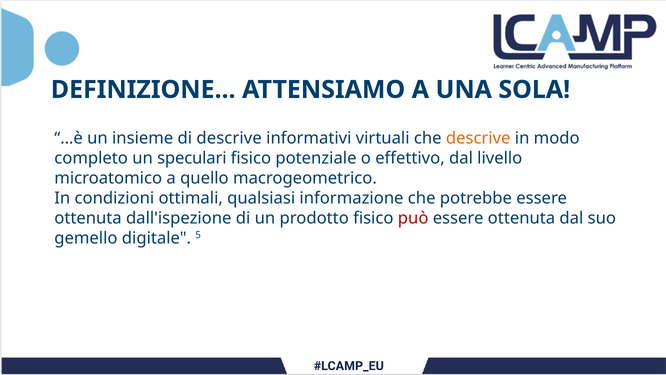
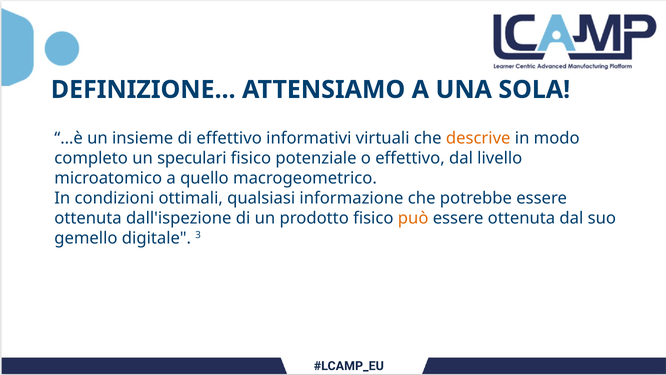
di descrive: descrive -> effettivo (229, 138)
può colour: red -> orange (413, 218)
5: 5 -> 3 (198, 235)
